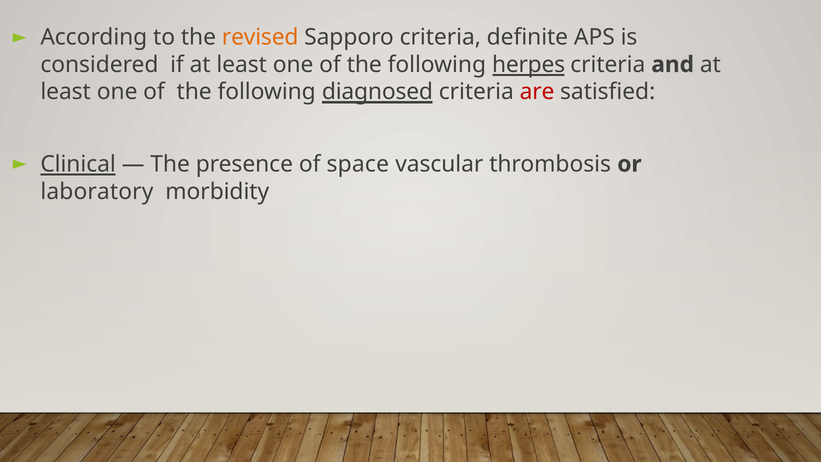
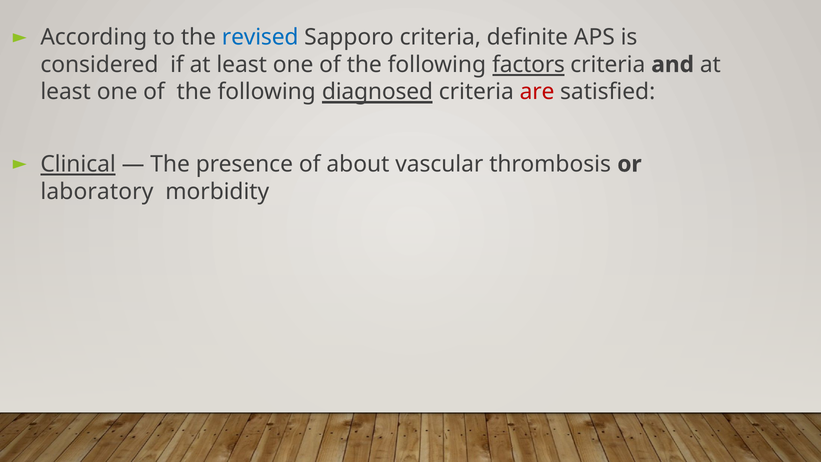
revised colour: orange -> blue (260, 37)
herpes: herpes -> factors (529, 65)
space: space -> about (358, 164)
